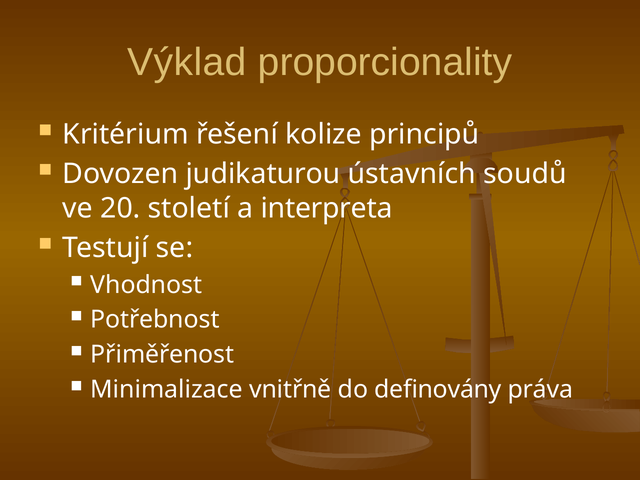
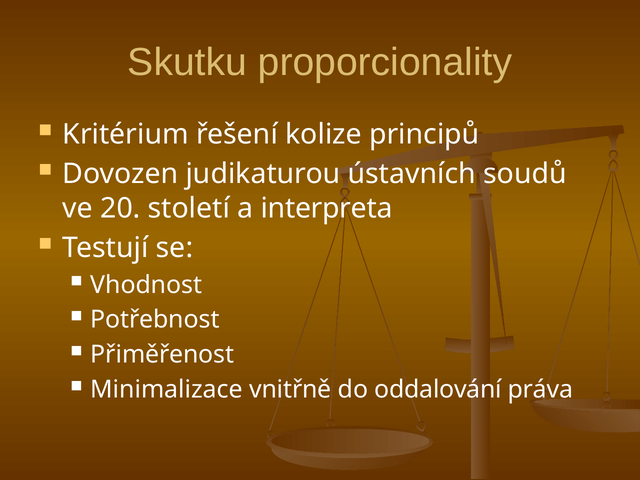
Výklad: Výklad -> Skutku (187, 62)
definovány: definovány -> oddalování (438, 389)
